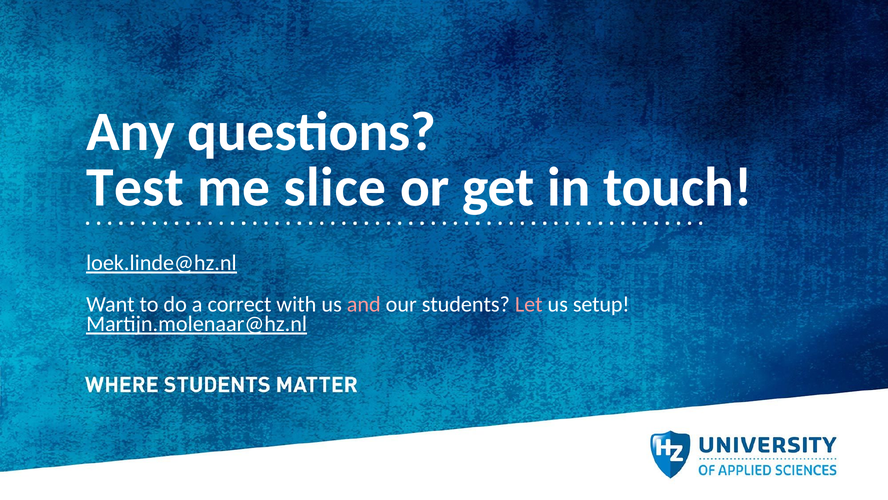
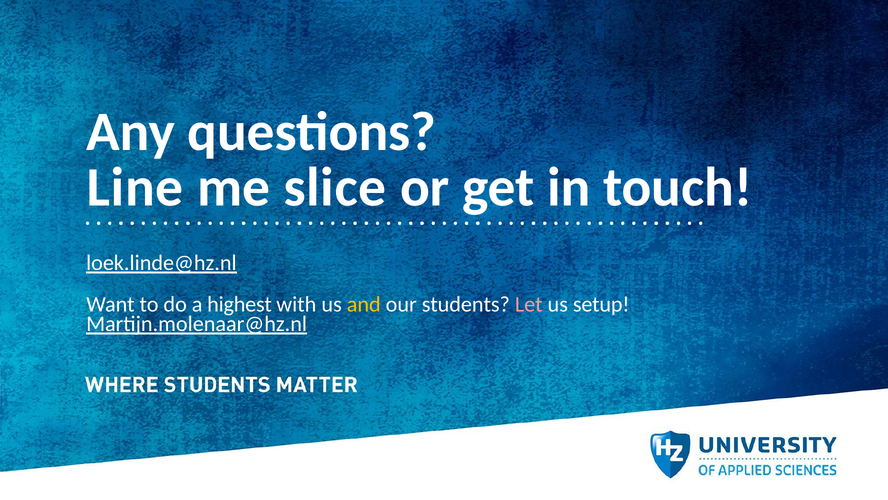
Test: Test -> Line (135, 187)
correct: correct -> highest (240, 304)
and colour: pink -> yellow (364, 304)
